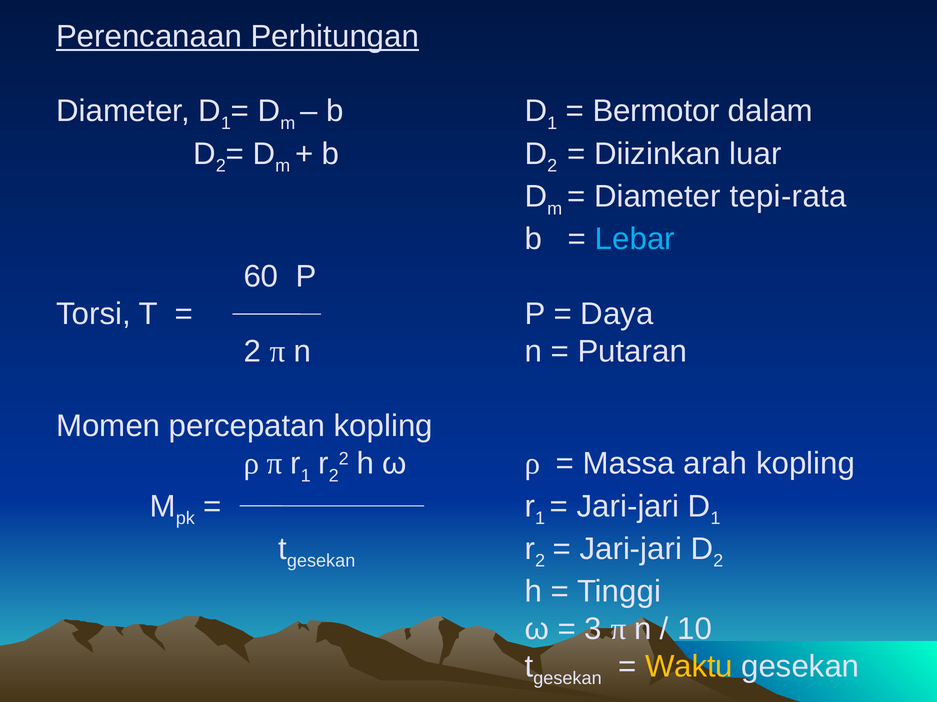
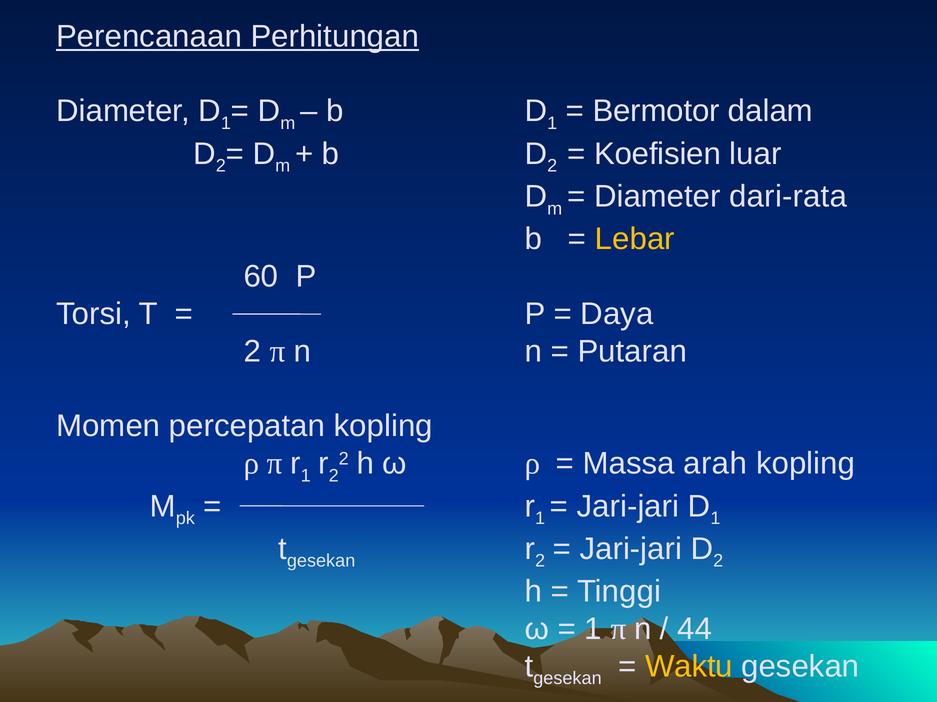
Diizinkan: Diizinkan -> Koefisien (657, 154)
tepi-rata: tepi-rata -> dari-rata (788, 197)
Lebar colour: light blue -> yellow (635, 239)
3: 3 -> 1 (593, 630)
10: 10 -> 44 (695, 630)
